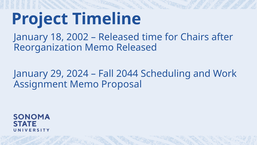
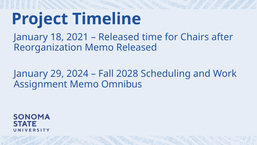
2002: 2002 -> 2021 (77, 37)
2044: 2044 -> 2028 (127, 74)
Proposal: Proposal -> Omnibus (122, 84)
